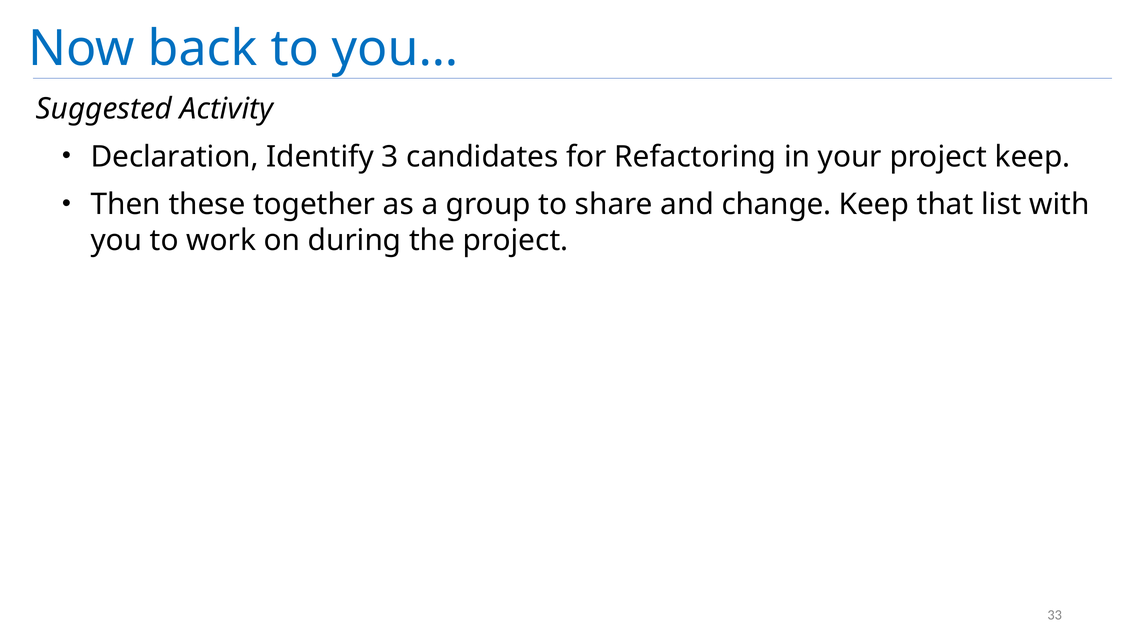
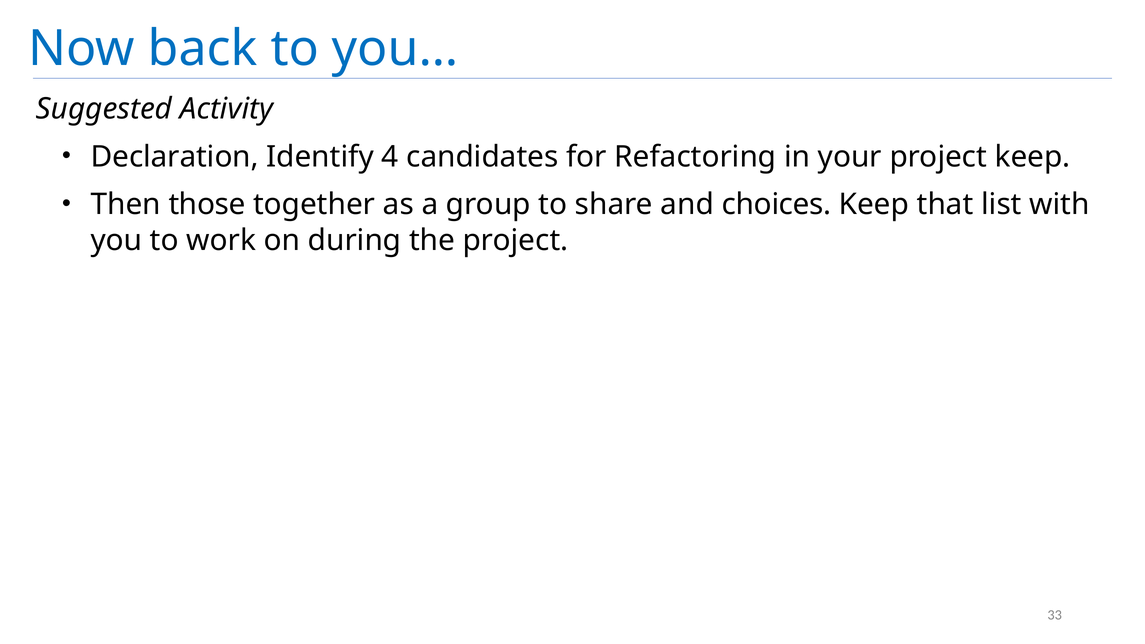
3: 3 -> 4 (390, 157)
these: these -> those (207, 205)
change: change -> choices (777, 205)
